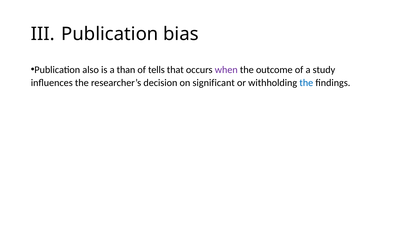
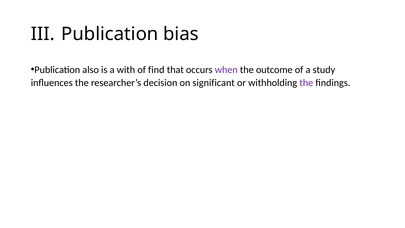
than: than -> with (126, 70)
tells: tells -> find (156, 70)
the colour: blue -> purple (306, 83)
